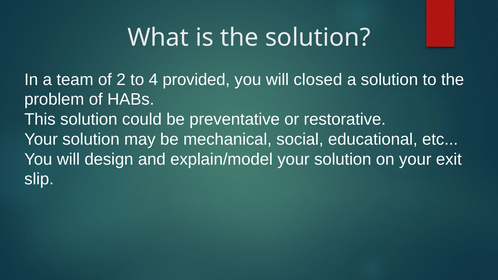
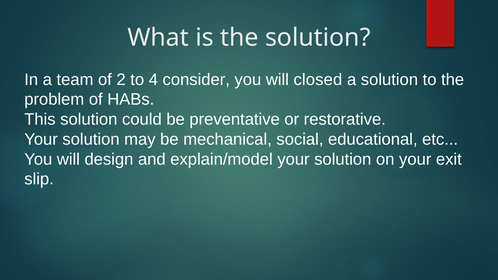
provided: provided -> consider (196, 80)
